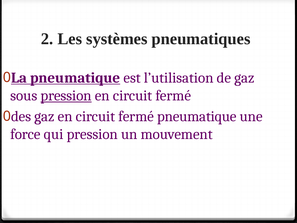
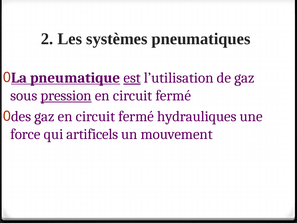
est underline: none -> present (132, 78)
fermé pneumatique: pneumatique -> hydrauliques (197, 116)
qui pression: pression -> artificels (92, 134)
